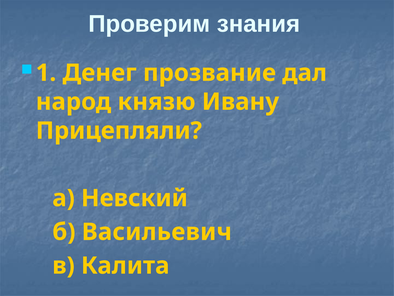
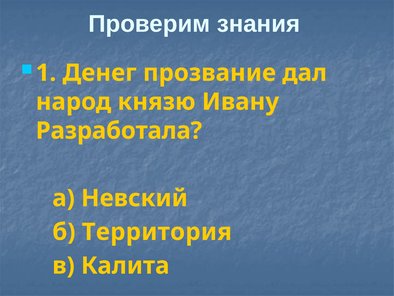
Прицепляли: Прицепляли -> Разработала (119, 131)
Васильевич: Васильевич -> Территория (157, 232)
